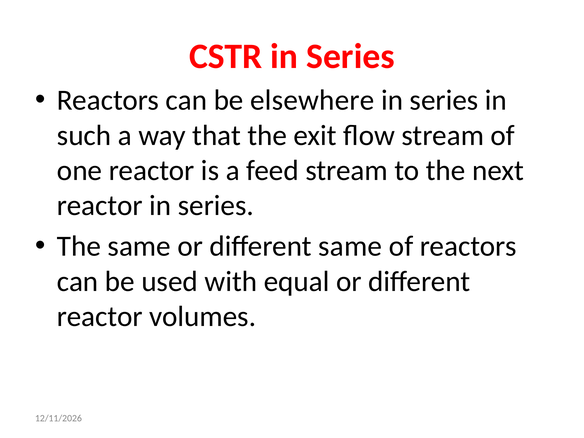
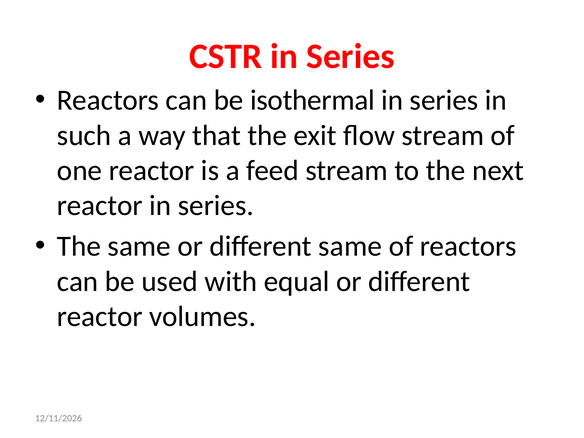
elsewhere: elsewhere -> isothermal (312, 100)
